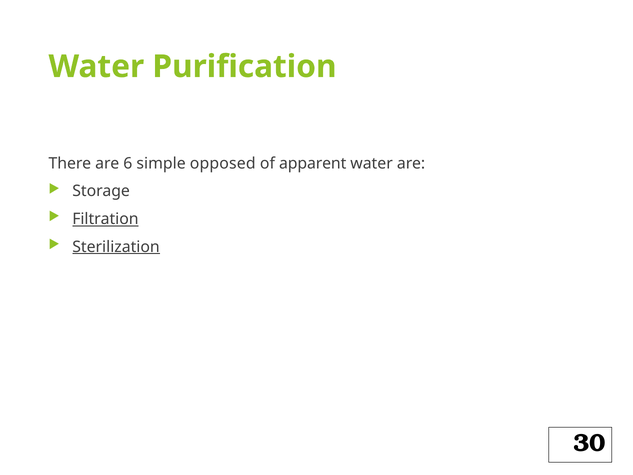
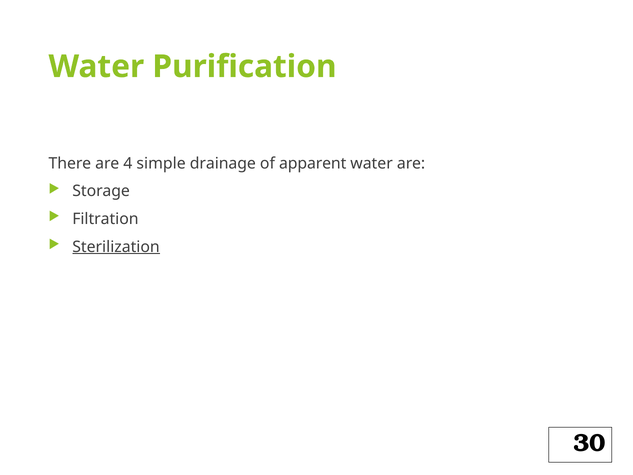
6: 6 -> 4 (128, 163)
opposed: opposed -> drainage (223, 163)
Filtration underline: present -> none (105, 219)
